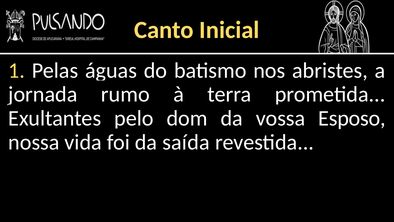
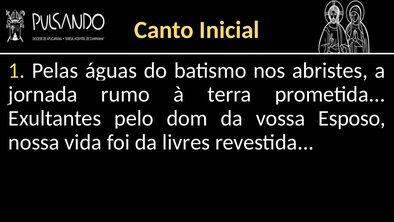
saída: saída -> livres (186, 142)
